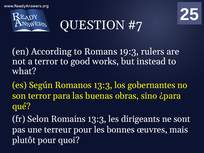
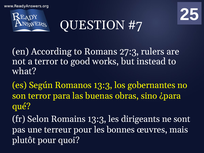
19:3: 19:3 -> 27:3 (129, 52)
